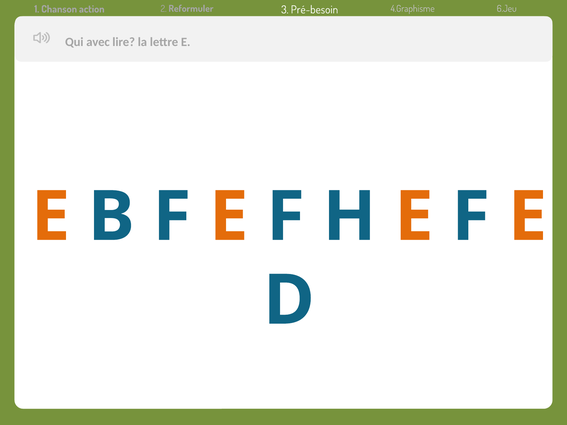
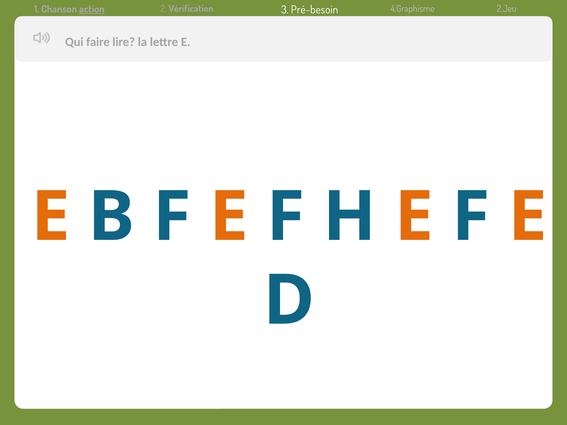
action underline: none -> present (92, 9)
Reformuler: Reformuler -> Vérification (191, 9)
6.Jeu: 6.Jeu -> 2.Jeu (507, 9)
avec: avec -> faire (98, 42)
